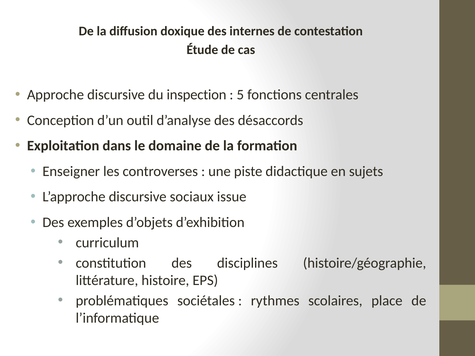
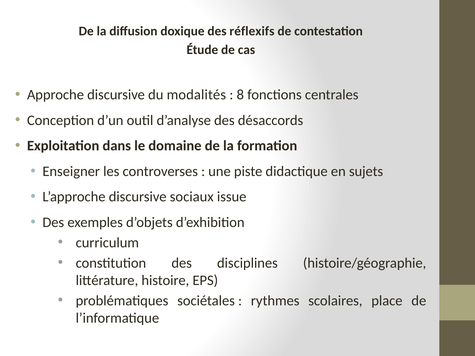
internes: internes -> réflexifs (252, 31)
inspection: inspection -> modalités (196, 95)
5: 5 -> 8 (240, 95)
